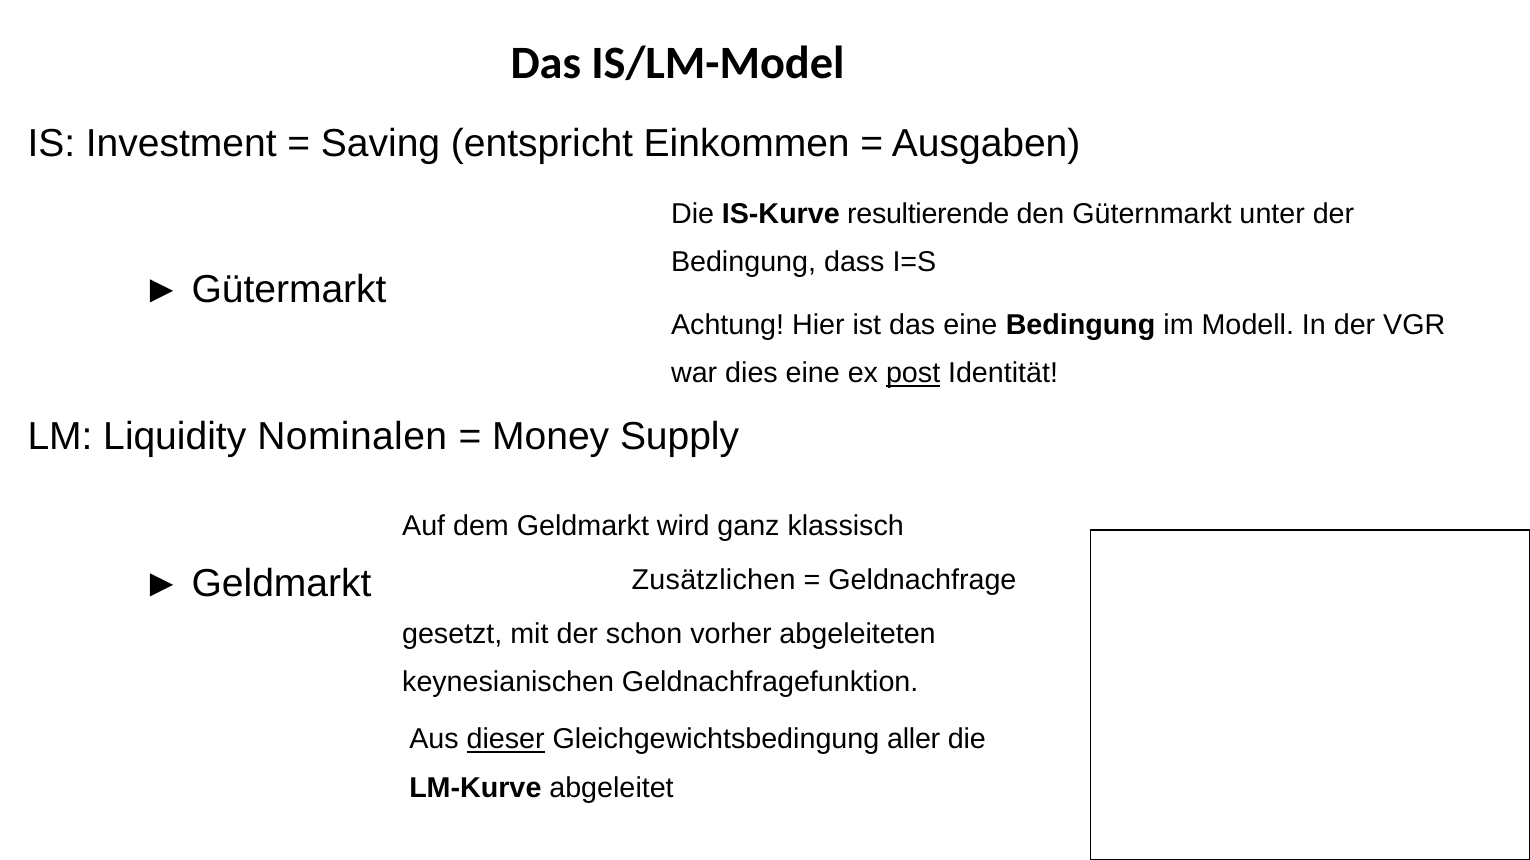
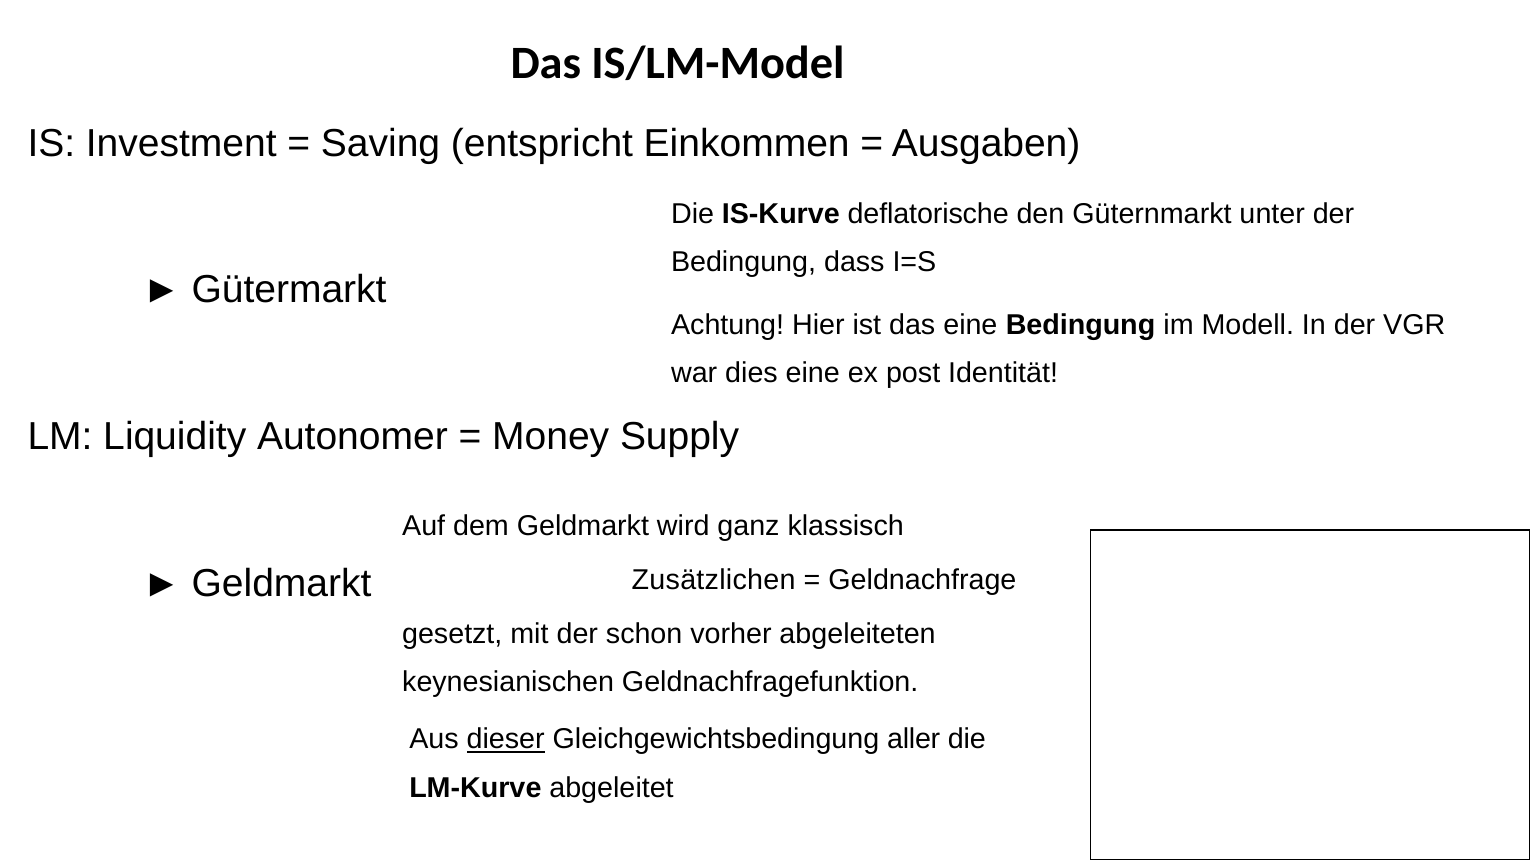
resultierende: resultierende -> deflatorische (928, 215)
post underline: present -> none (913, 374)
Nominalen: Nominalen -> Autonomer (352, 437)
